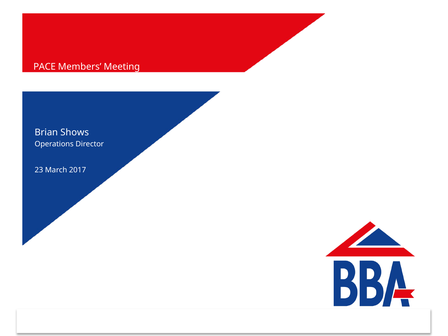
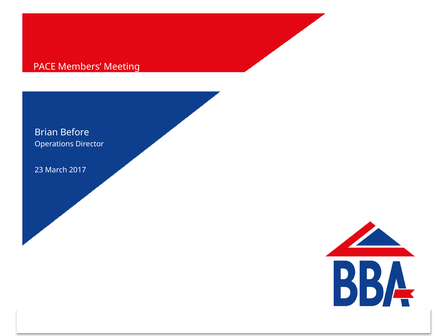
Shows: Shows -> Before (75, 132)
